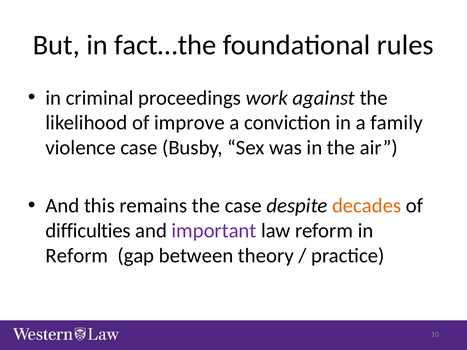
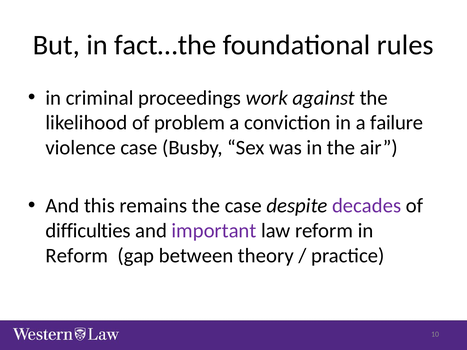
improve: improve -> problem (190, 123)
family: family -> failure (397, 123)
decades colour: orange -> purple (367, 206)
